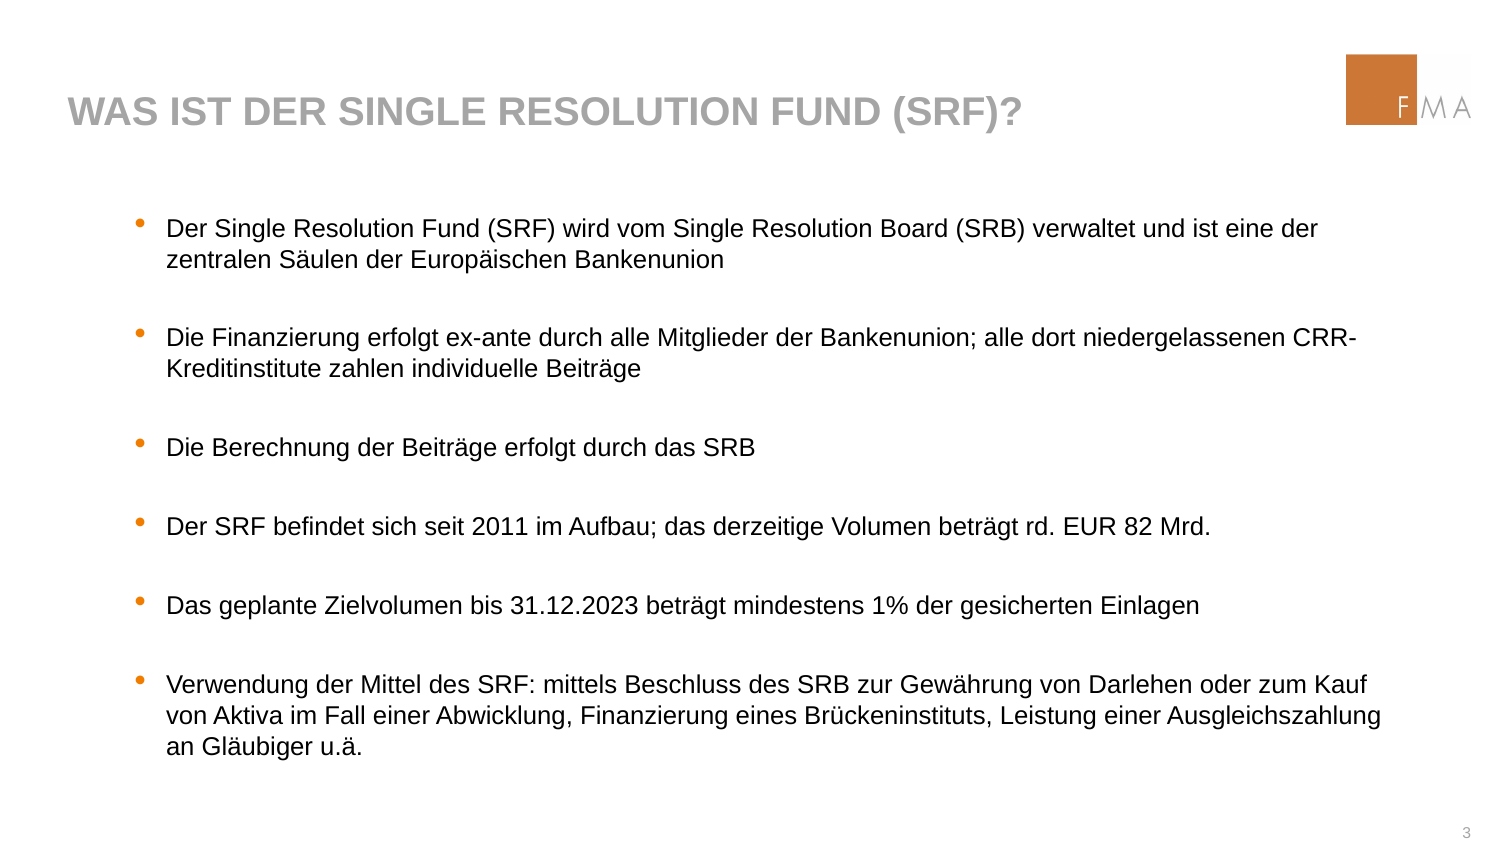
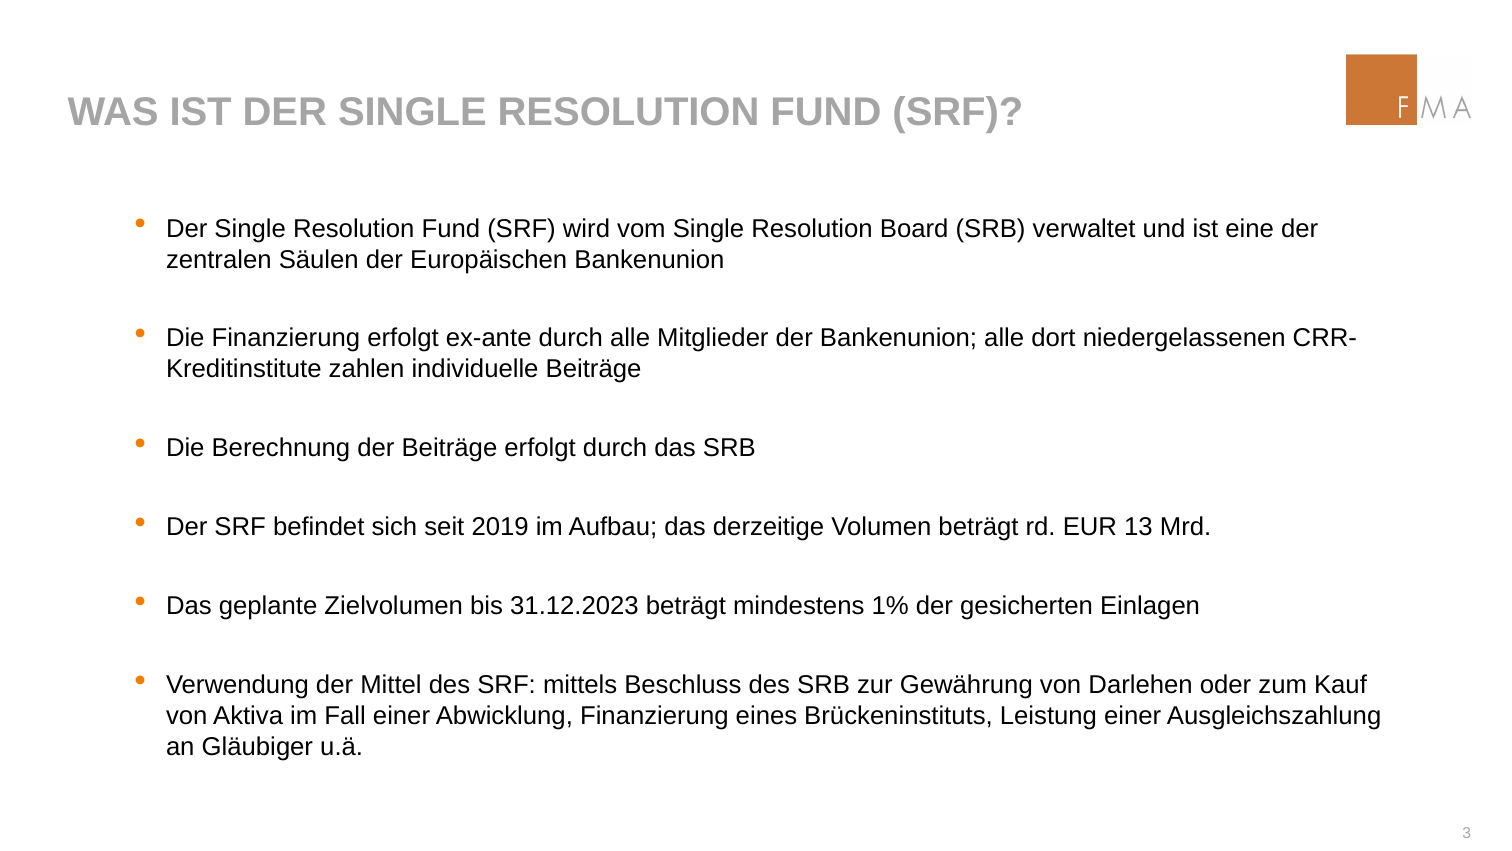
2011: 2011 -> 2019 (500, 527)
82: 82 -> 13 (1138, 527)
